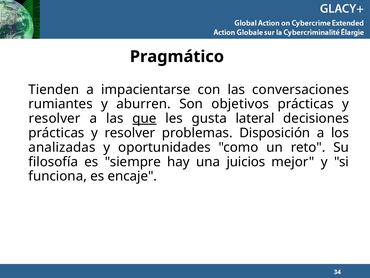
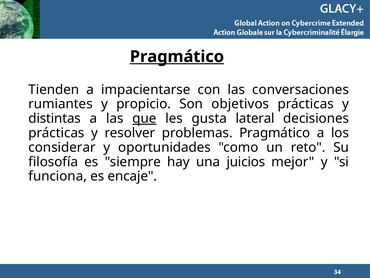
Pragmático underline: none -> present (177, 57)
aburren: aburren -> propicio (144, 104)
resolver: resolver -> distintas (55, 118)
problemas Disposición: Disposición -> Pragmático (275, 133)
analizadas: analizadas -> considerar (62, 147)
